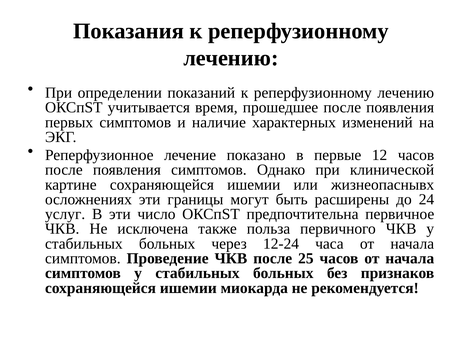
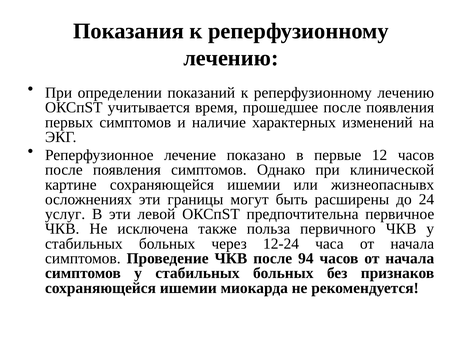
число: число -> левой (156, 214)
25: 25 -> 94 (306, 259)
